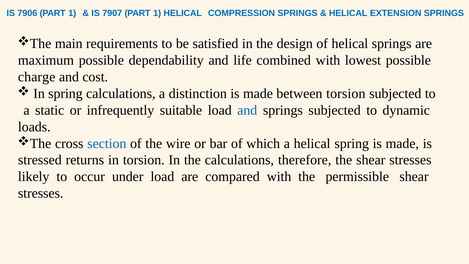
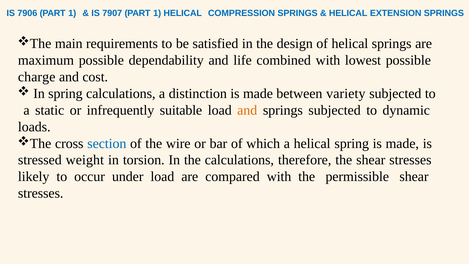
between torsion: torsion -> variety (346, 94)
and colour: blue -> orange (247, 110)
returns: returns -> weight (85, 160)
